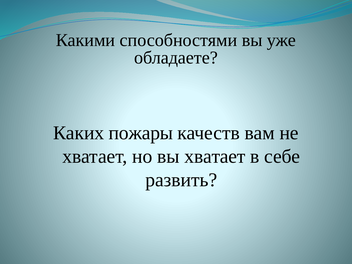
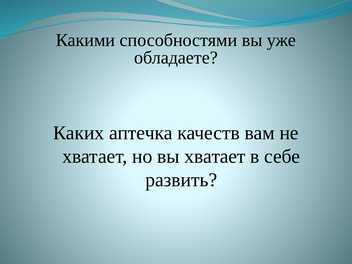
пожары: пожары -> аптечка (141, 133)
